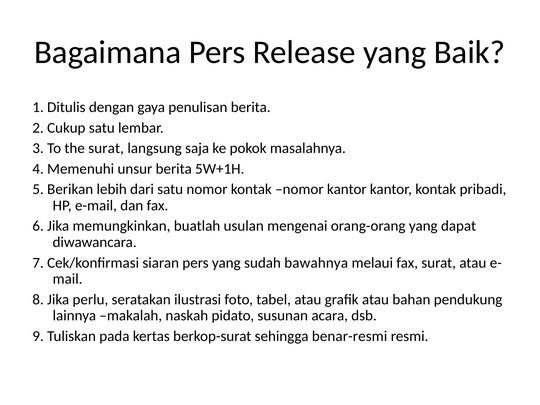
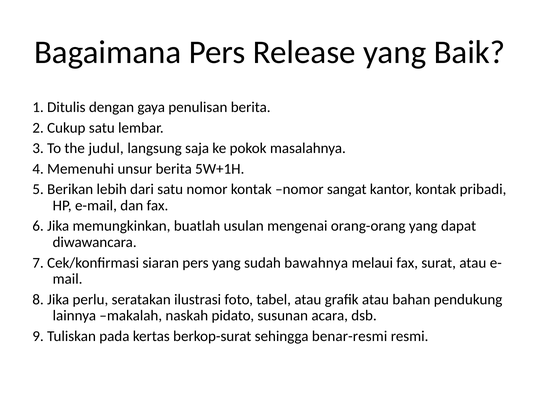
the surat: surat -> judul (106, 148)
nomor kantor: kantor -> sangat (347, 189)
